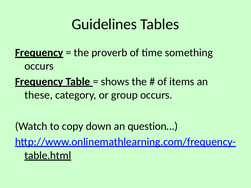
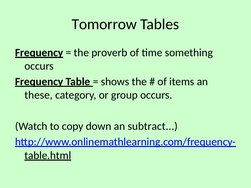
Guidelines: Guidelines -> Tomorrow (104, 24)
question: question -> subtract (153, 126)
